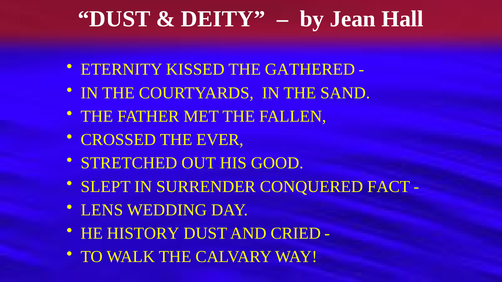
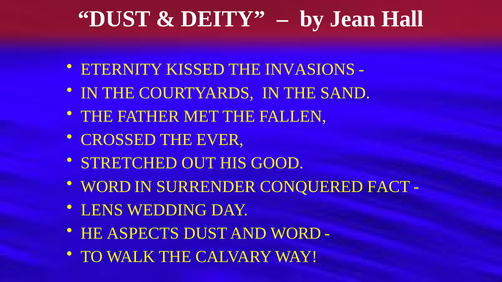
GATHERED: GATHERED -> INVASIONS (310, 70)
SLEPT: SLEPT -> WORD (106, 187)
HISTORY: HISTORY -> ASPECTS (143, 234)
AND CRIED: CRIED -> WORD (296, 234)
